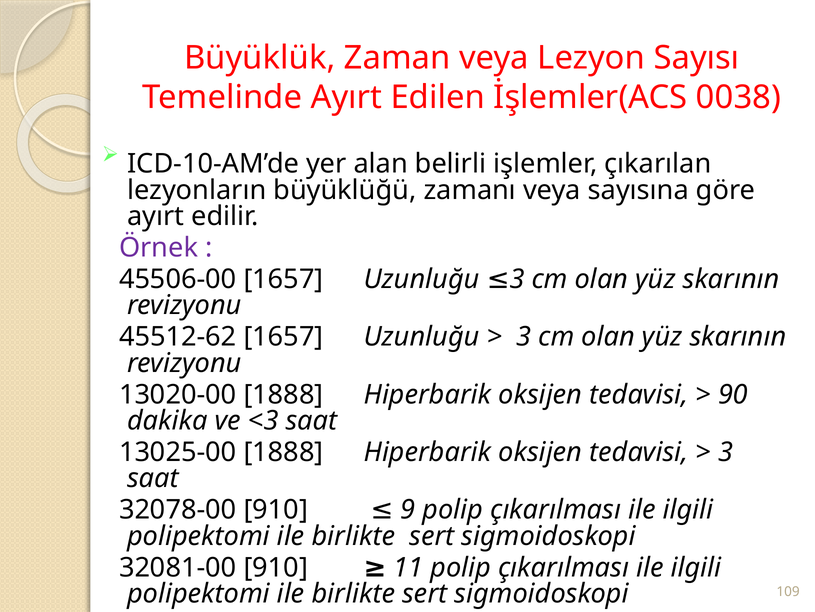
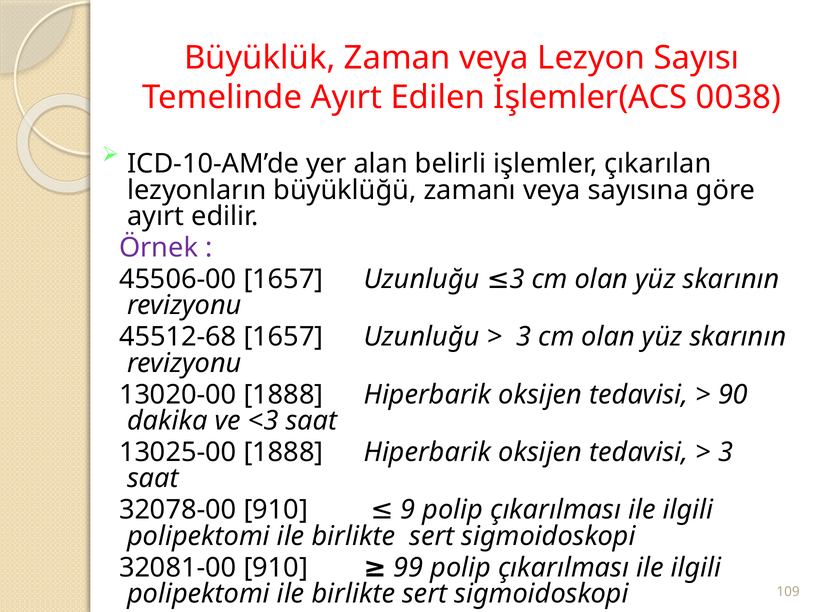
45512-62: 45512-62 -> 45512-68 (178, 337)
11: 11 -> 99 (408, 567)
